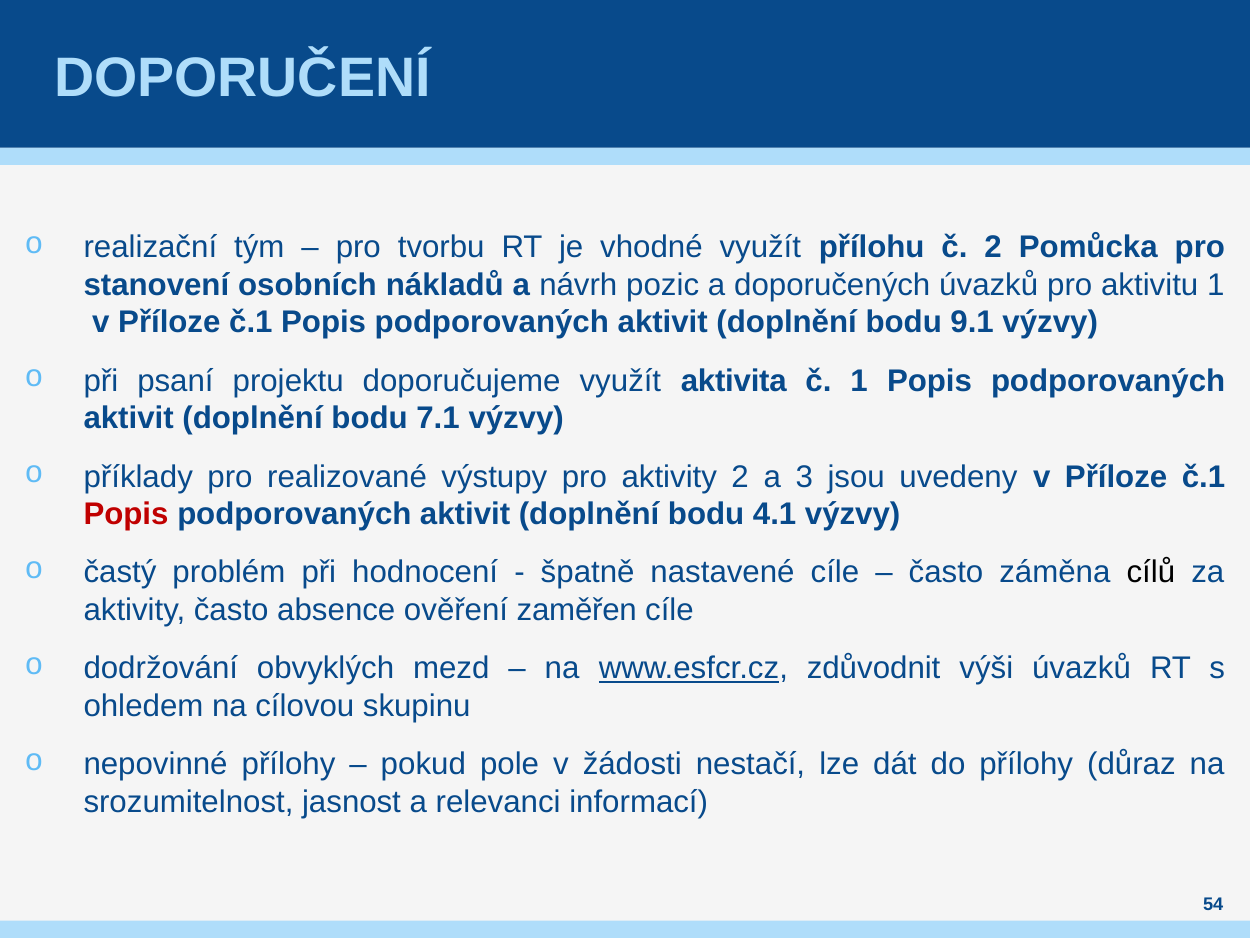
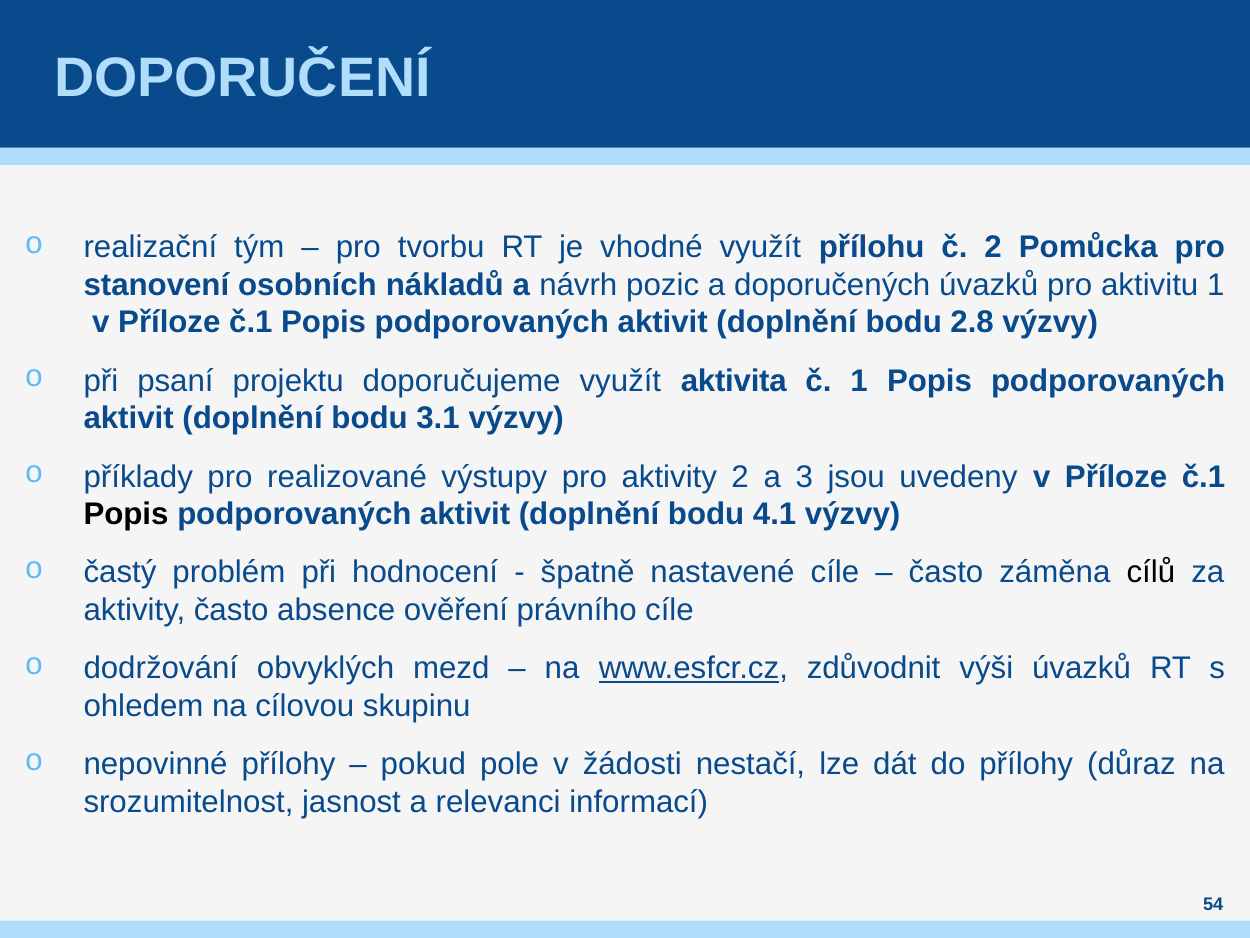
9.1: 9.1 -> 2.8 (972, 322)
7.1: 7.1 -> 3.1 (438, 418)
Popis colour: red -> black (126, 514)
zaměřen: zaměřen -> právního (577, 610)
